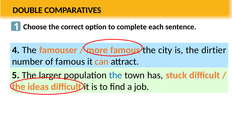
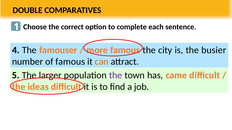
dirtier: dirtier -> busier (214, 50)
the colour: blue -> purple (116, 76)
stuck: stuck -> came (176, 76)
